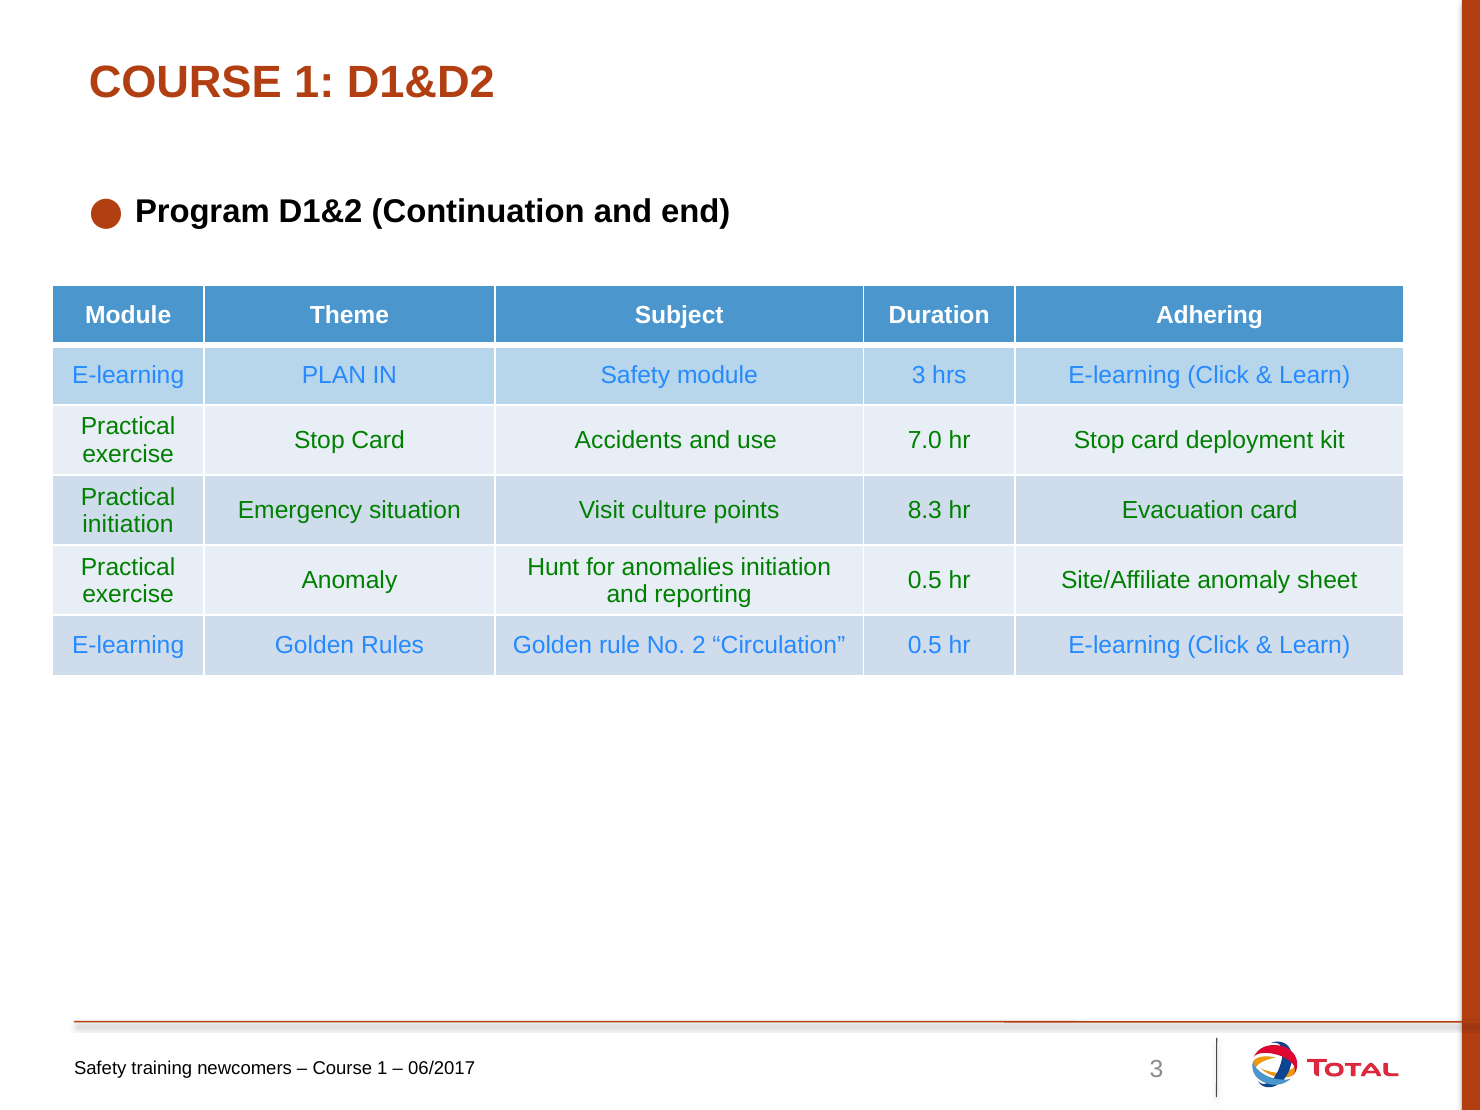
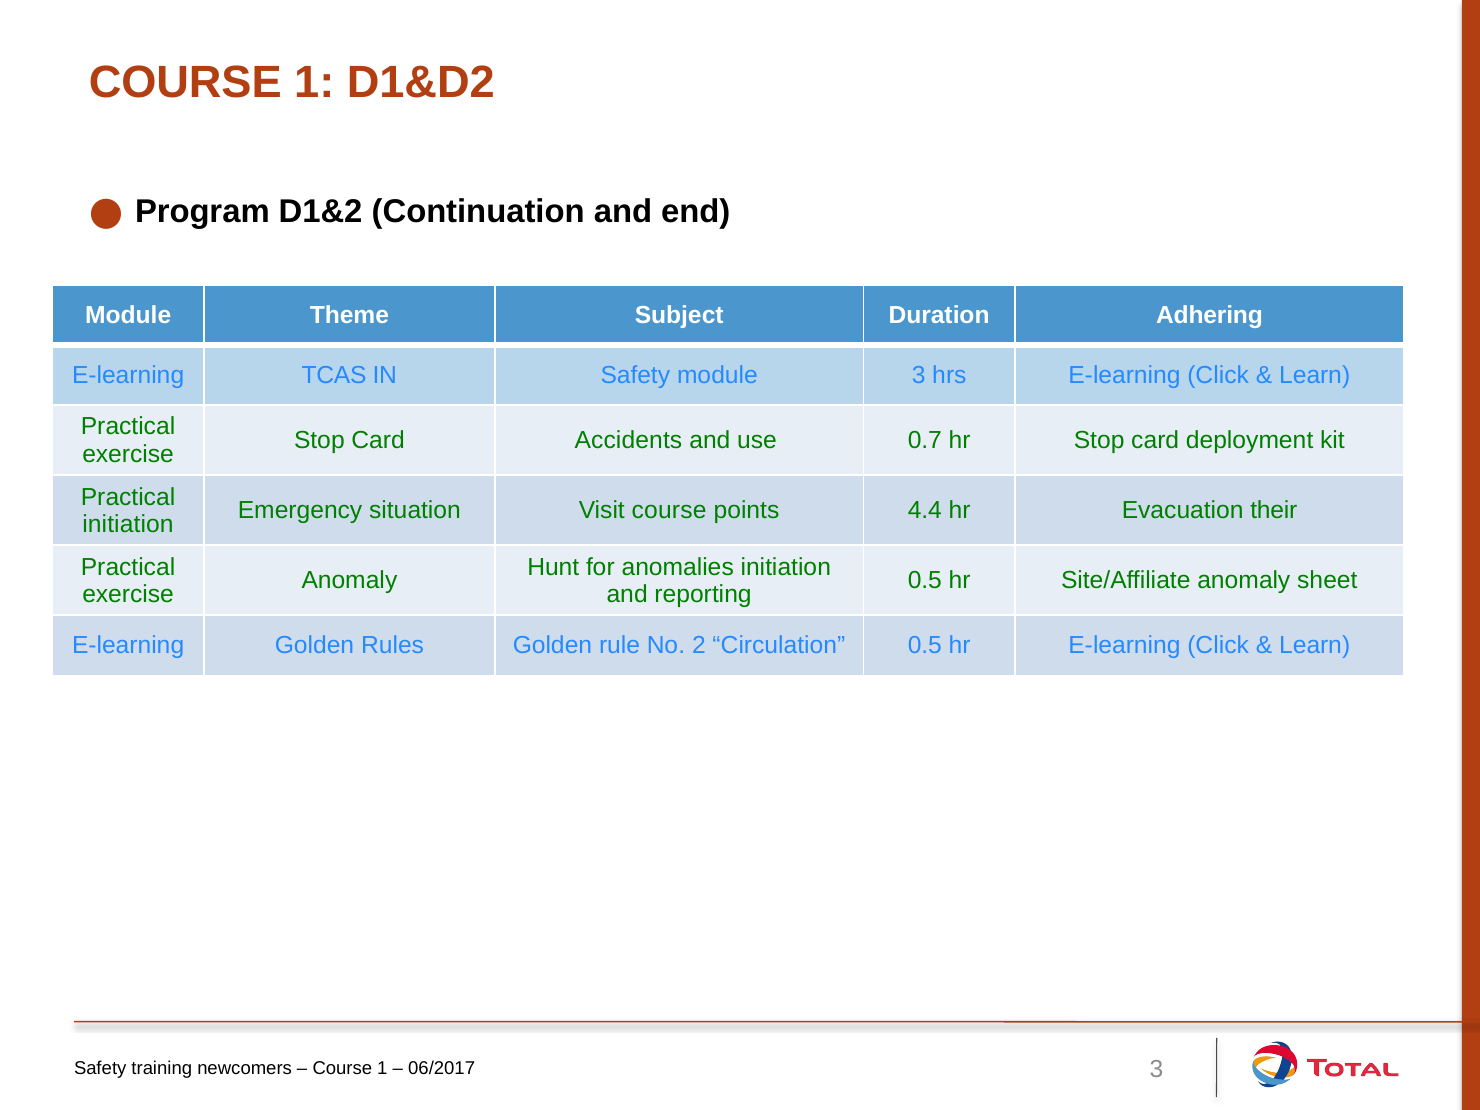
PLAN: PLAN -> TCAS (334, 376)
7.0: 7.0 -> 0.7 (925, 441)
Visit culture: culture -> course (669, 511)
8.3: 8.3 -> 4.4 (925, 511)
Evacuation card: card -> their (1274, 511)
